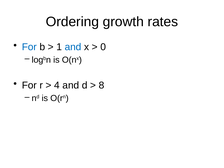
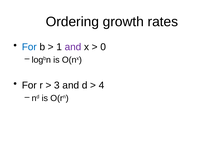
and colour: blue -> purple (73, 47)
4: 4 -> 3 (57, 85)
8: 8 -> 4 (101, 85)
